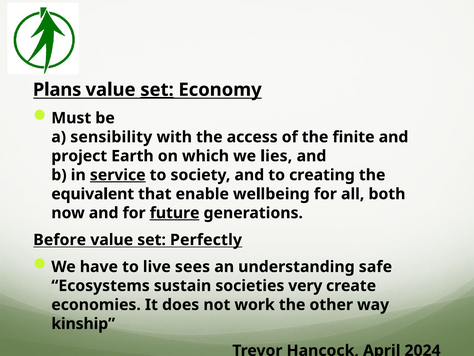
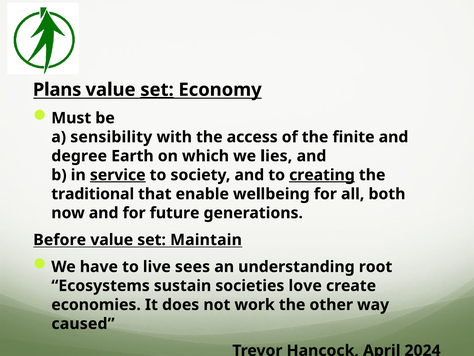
project: project -> degree (79, 156)
creating underline: none -> present (322, 175)
equivalent: equivalent -> traditional (93, 194)
future underline: present -> none (175, 213)
Perfectly: Perfectly -> Maintain (206, 240)
safe: safe -> root (376, 266)
very: very -> love (305, 285)
kinship: kinship -> caused (83, 323)
